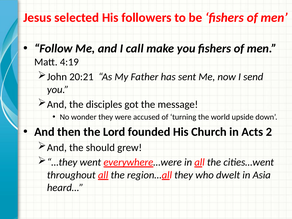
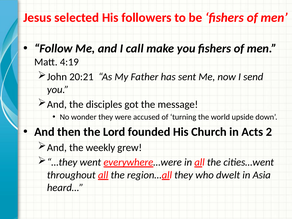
should: should -> weekly (100, 148)
